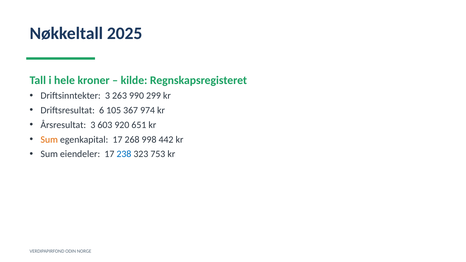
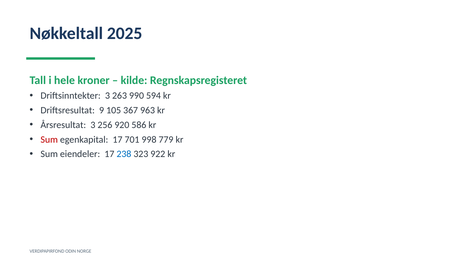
299: 299 -> 594 (153, 96)
6: 6 -> 9 (102, 110)
974: 974 -> 963 (148, 110)
603: 603 -> 256 (105, 125)
651: 651 -> 586 (139, 125)
Sum colour: orange -> red (49, 140)
268: 268 -> 701 (132, 140)
442: 442 -> 779 (166, 140)
753: 753 -> 922 (158, 154)
